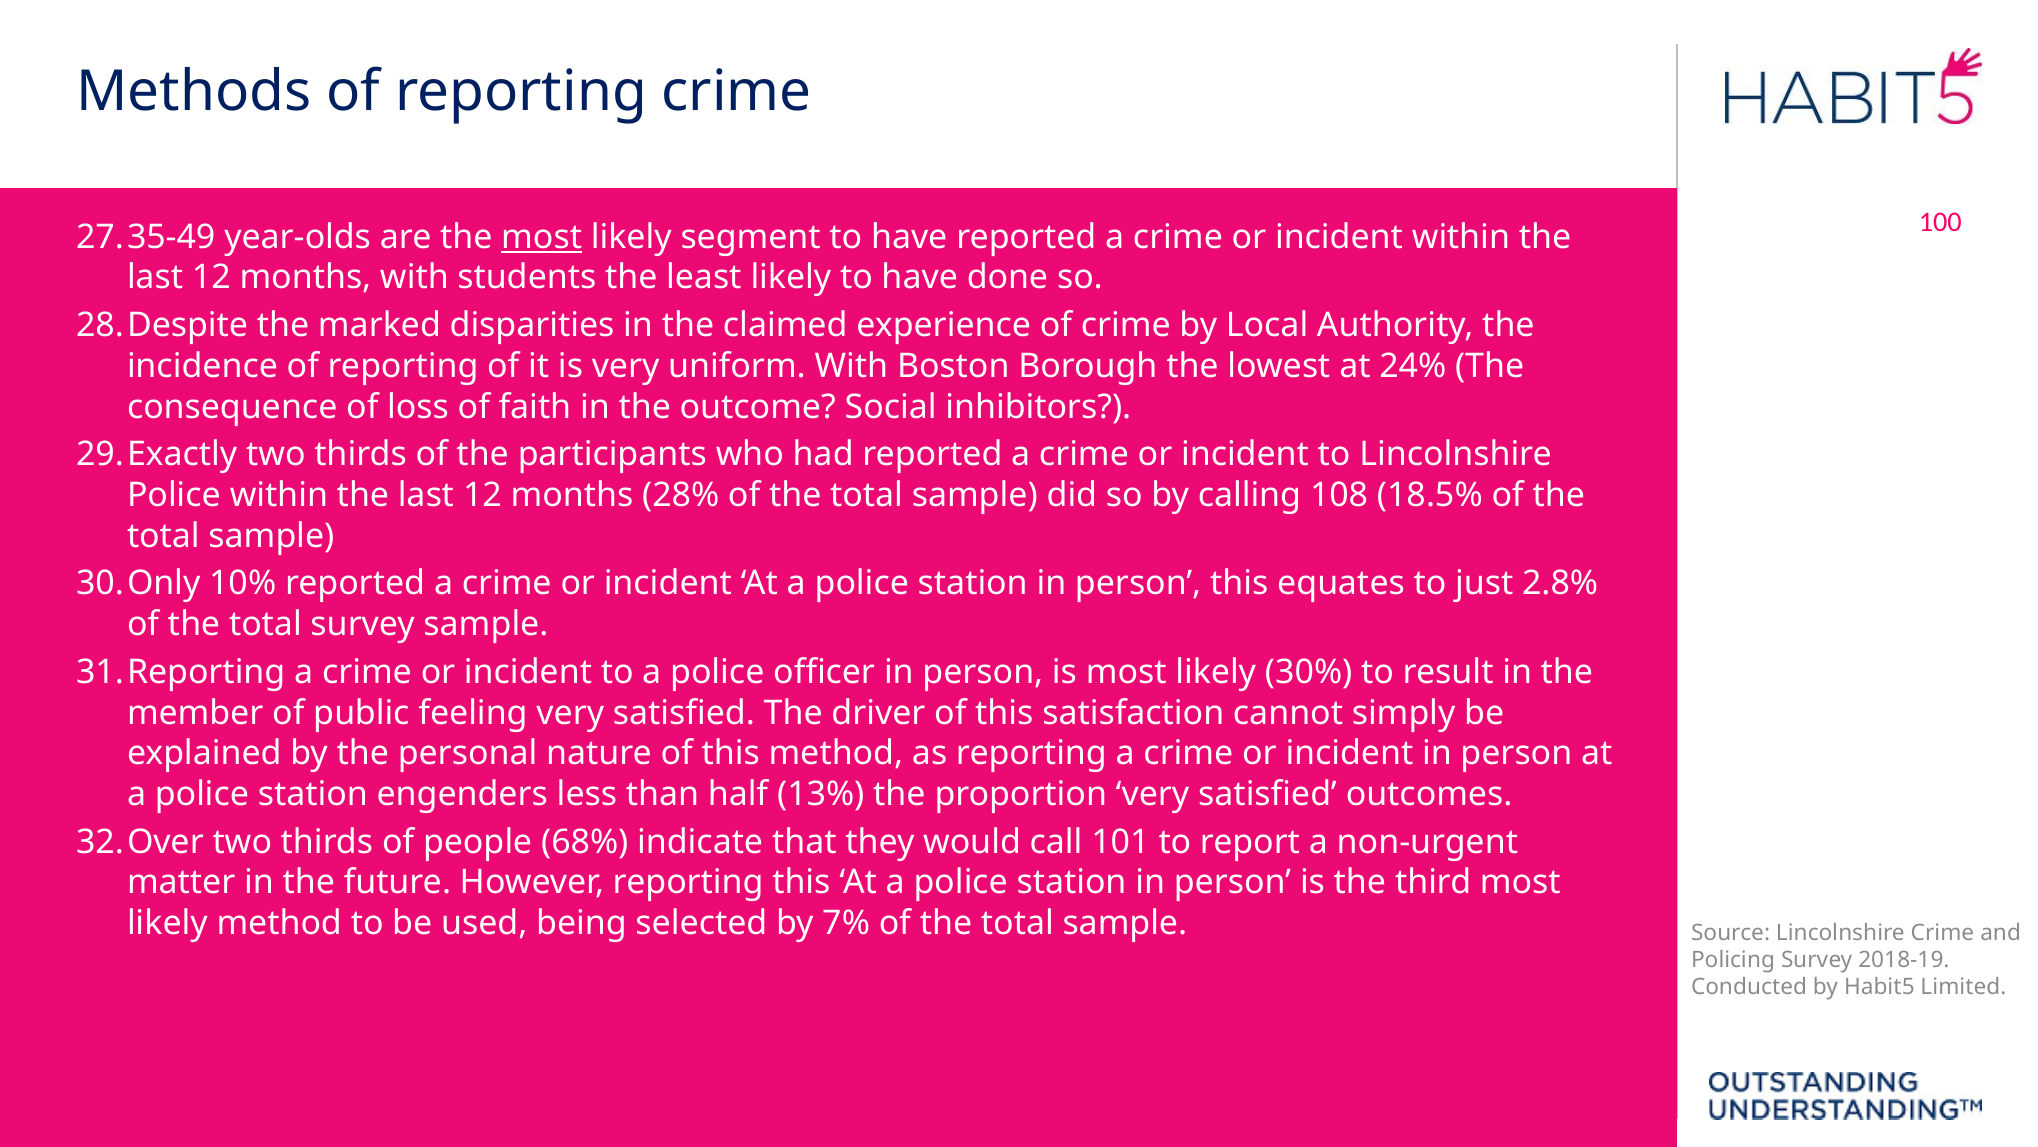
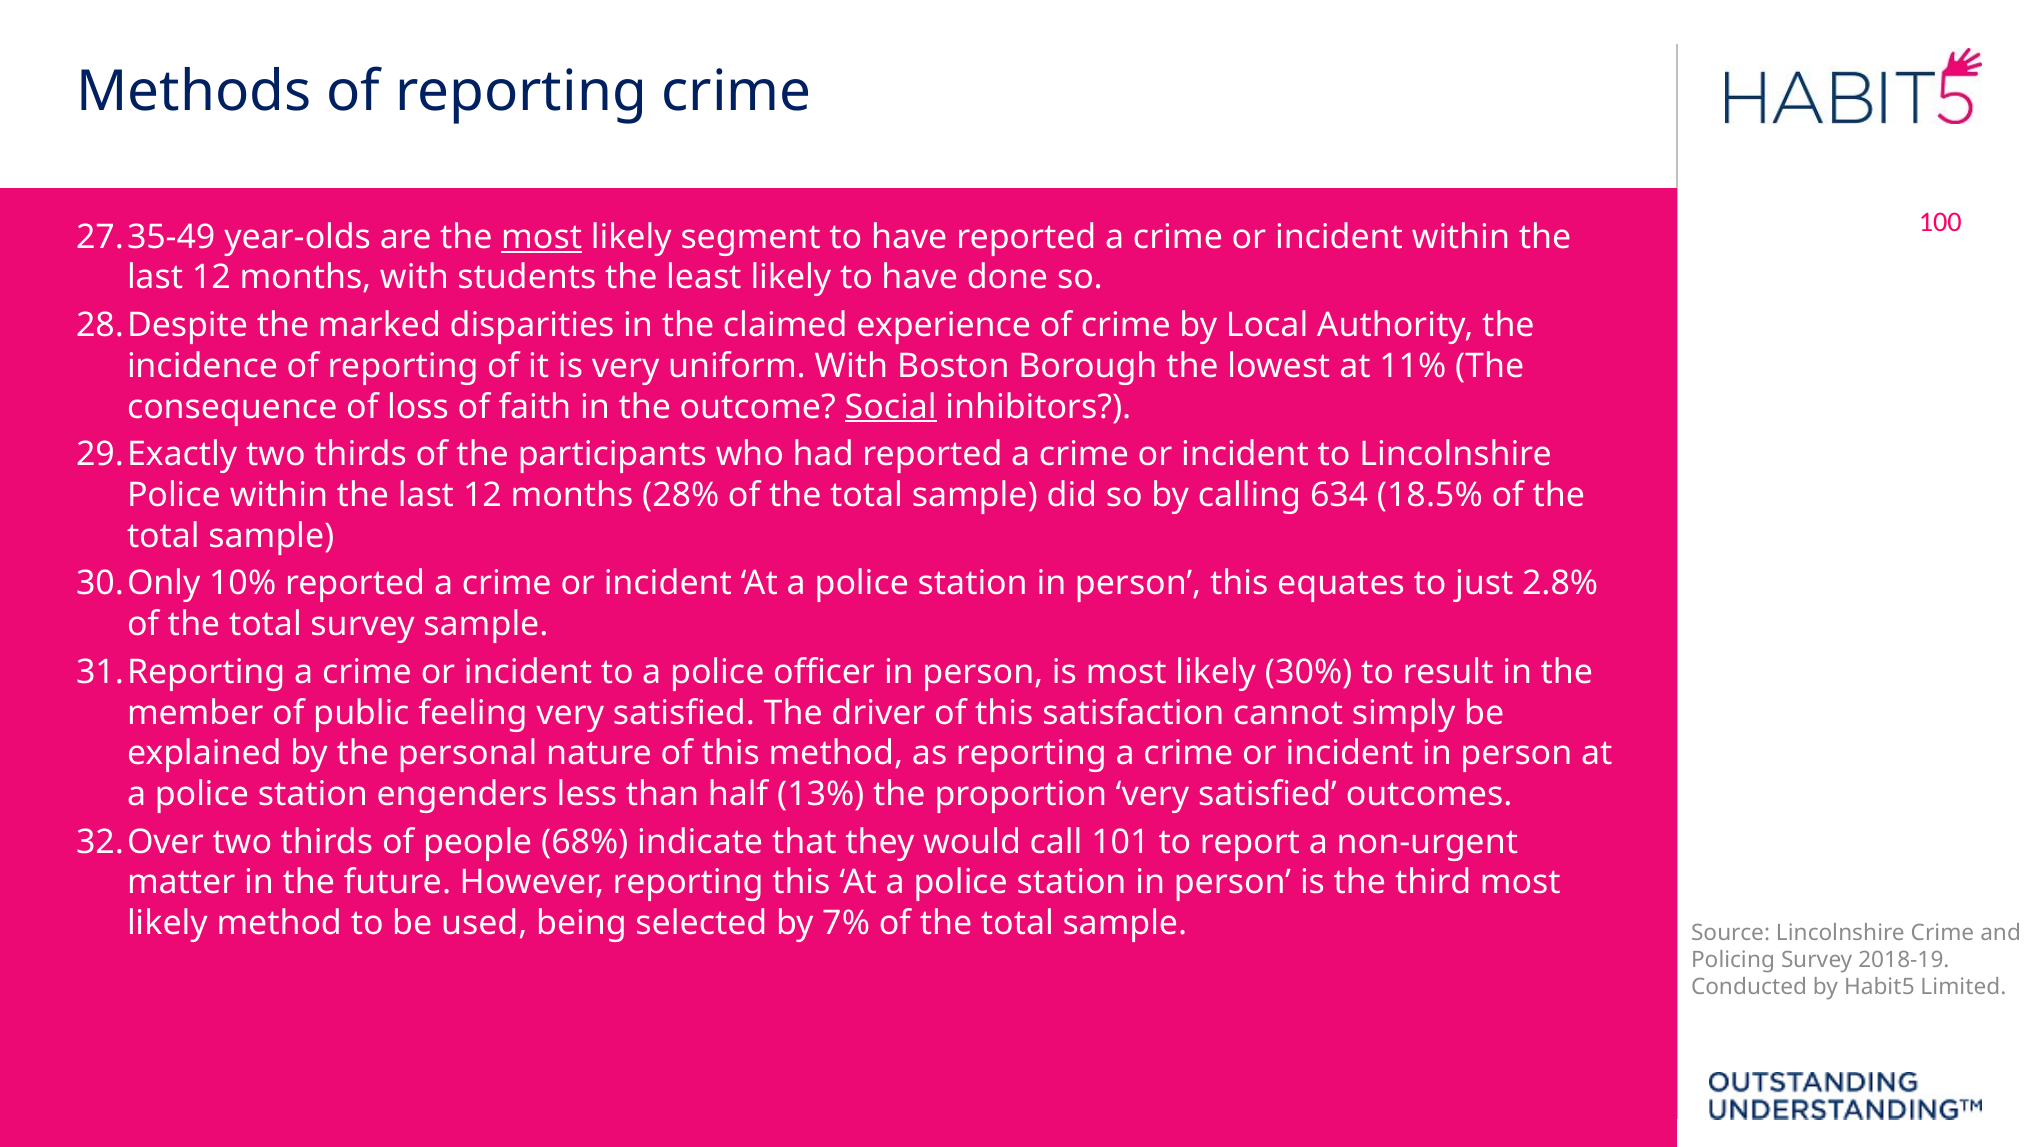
24%: 24% -> 11% (1413, 366)
Social underline: none -> present (891, 407)
108: 108 -> 634 (1339, 495)
